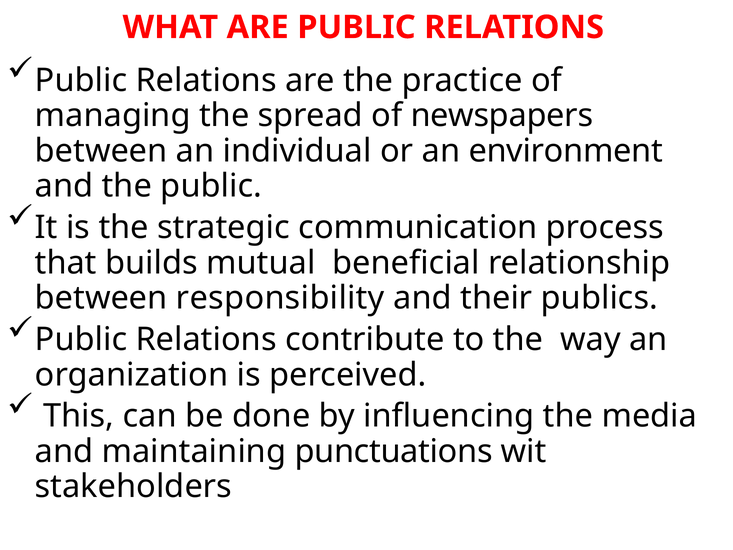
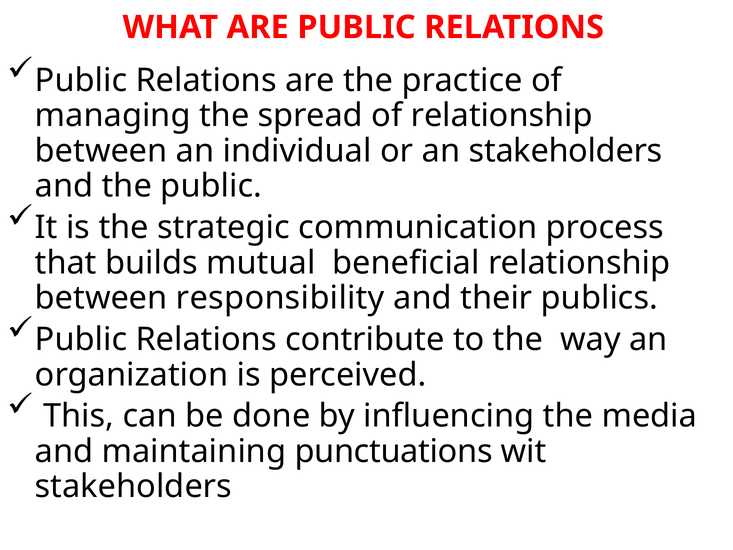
of newspapers: newspapers -> relationship (502, 116)
an environment: environment -> stakeholders (566, 151)
